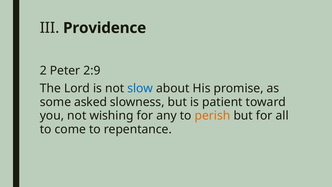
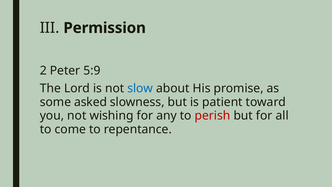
Providence: Providence -> Permission (105, 28)
2:9: 2:9 -> 5:9 (92, 70)
perish colour: orange -> red (213, 116)
